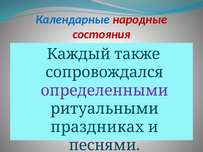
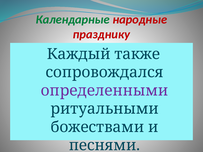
Календарные colour: blue -> green (73, 20)
состояния: состояния -> празднику (101, 34)
праздниках: праздниках -> божествами (97, 127)
